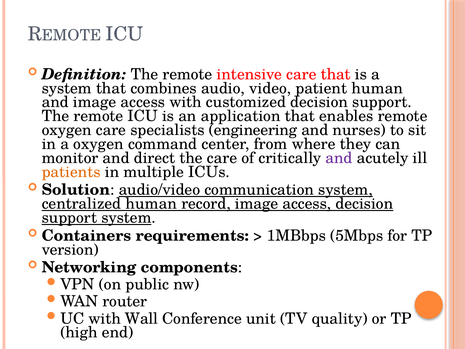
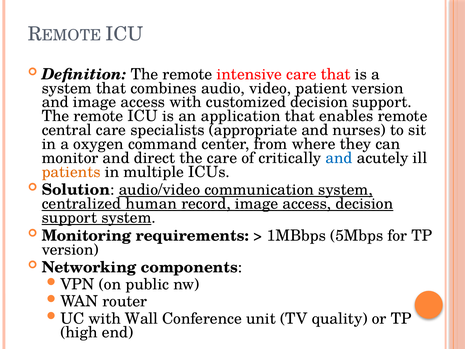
patient human: human -> version (377, 88)
oxygen: oxygen -> central (67, 130)
engineering: engineering -> appropriate (253, 130)
and colour: purple -> blue (339, 158)
Containers: Containers -> Monitoring (87, 235)
